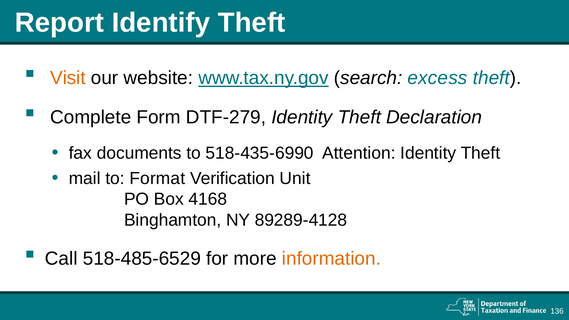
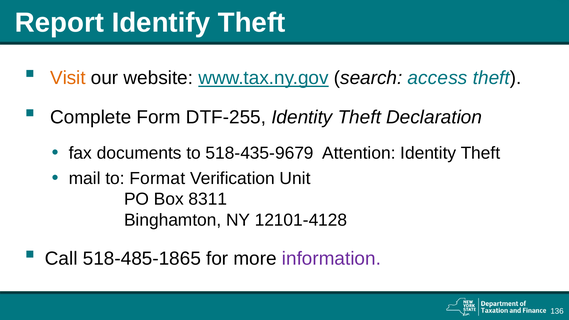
excess: excess -> access (438, 78)
DTF-279: DTF-279 -> DTF-255 (226, 117)
518-435-6990: 518-435-6990 -> 518-435-9679 (260, 153)
4168: 4168 -> 8311 (208, 199)
89289-4128: 89289-4128 -> 12101-4128 (301, 220)
518-485-6529: 518-485-6529 -> 518-485-1865 (142, 258)
information colour: orange -> purple (331, 258)
